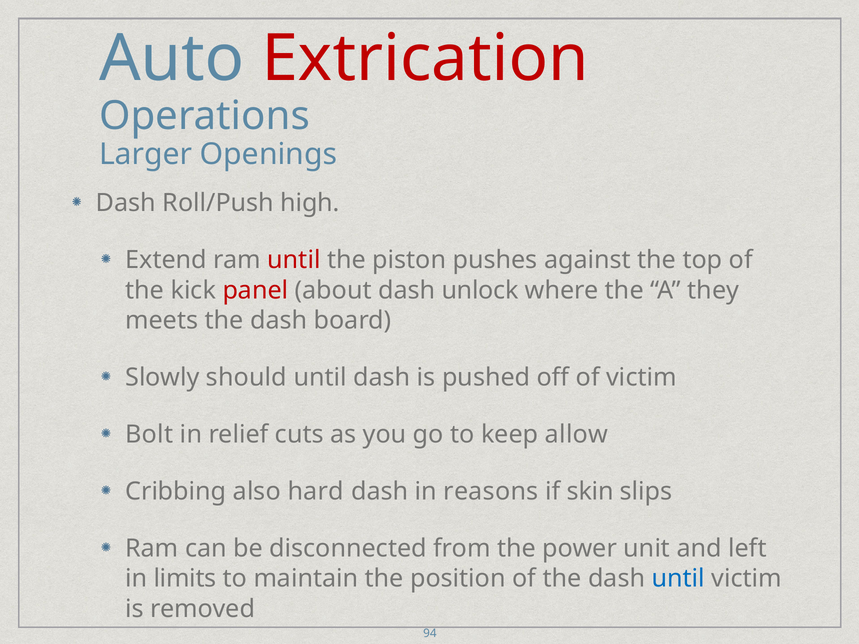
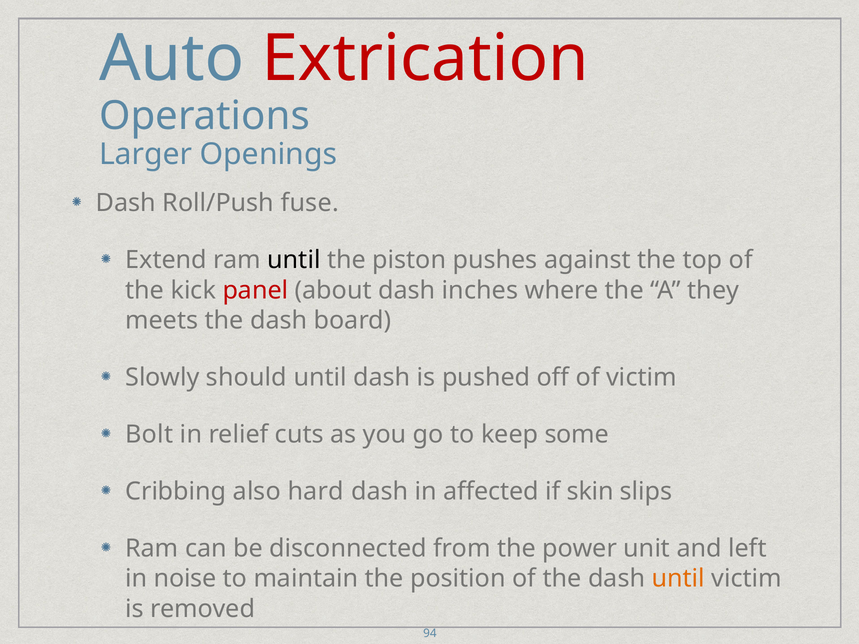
high: high -> fuse (310, 203)
until colour: red -> black (294, 260)
unlock: unlock -> inches (480, 290)
allow: allow -> some (577, 435)
reasons: reasons -> affected (491, 492)
limits: limits -> noise (185, 579)
until colour: blue -> orange (678, 579)
